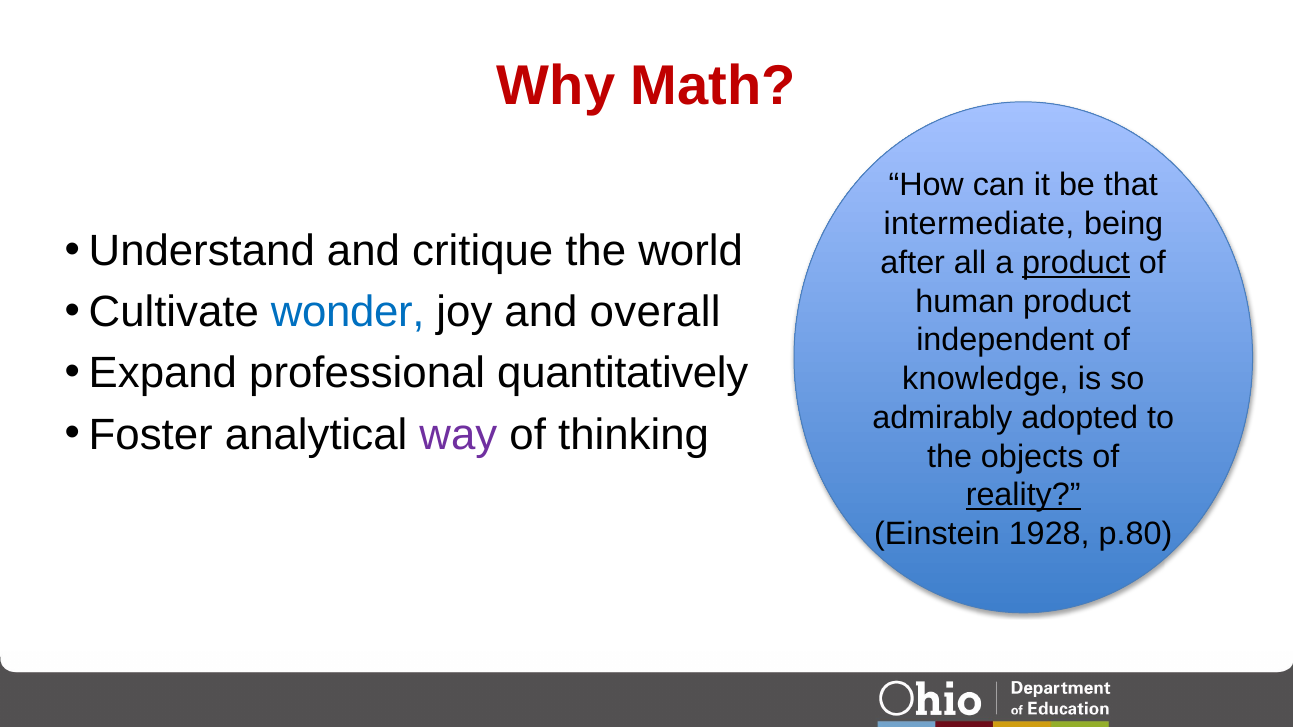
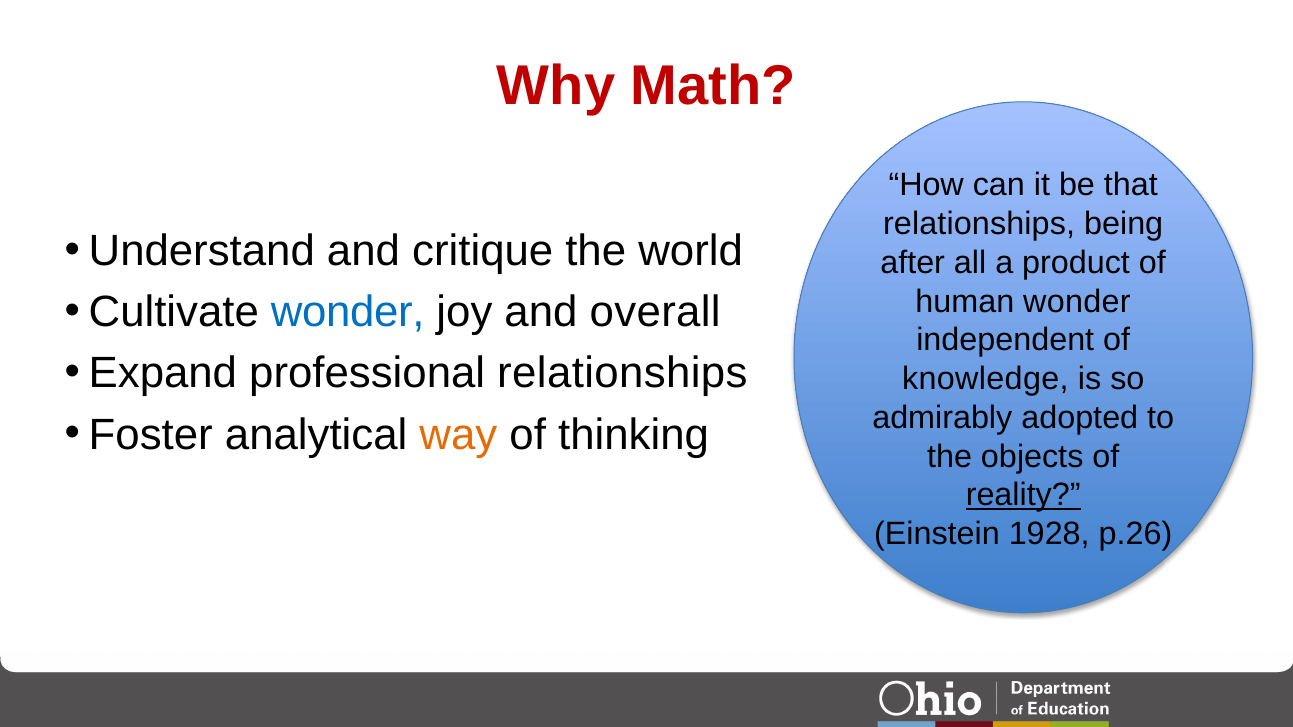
intermediate: intermediate -> relationships (979, 224)
product underline: present -> none (1076, 263)
human product: product -> wonder (1077, 302)
professional quantitatively: quantitatively -> relationships (622, 374)
way colour: purple -> orange (458, 435)
p.80: p.80 -> p.26 (1135, 534)
